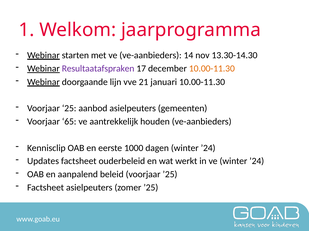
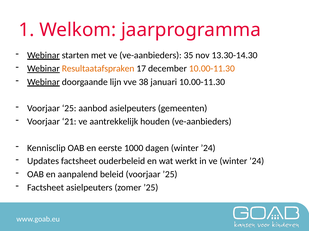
14: 14 -> 35 (188, 55)
Resultaatafspraken colour: purple -> orange (98, 69)
21: 21 -> 38 (144, 82)
65: 65 -> 21 (69, 122)
